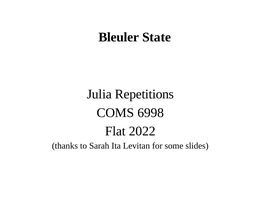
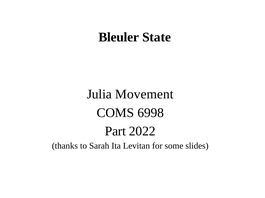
Repetitions: Repetitions -> Movement (144, 95)
Flat: Flat -> Part (115, 132)
